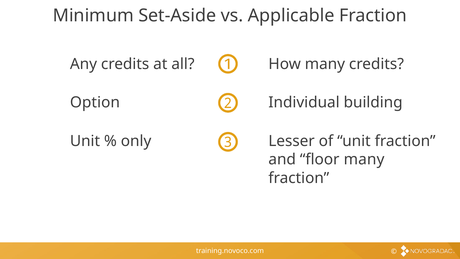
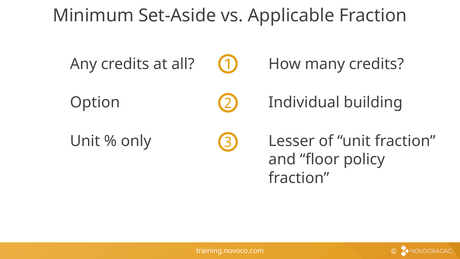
floor many: many -> policy (364, 159)
